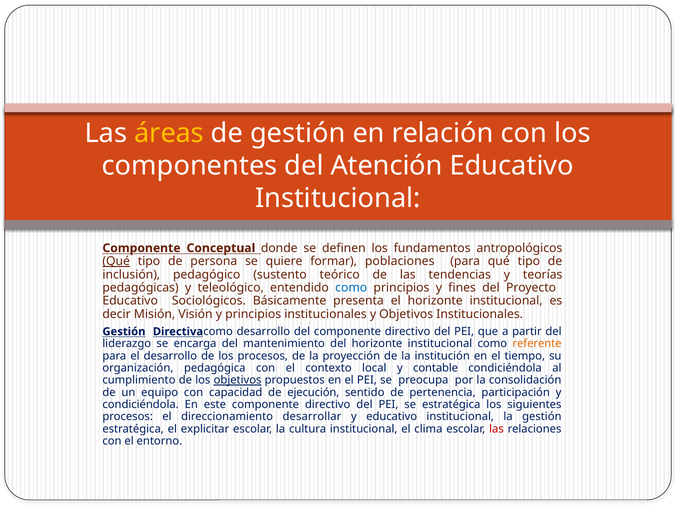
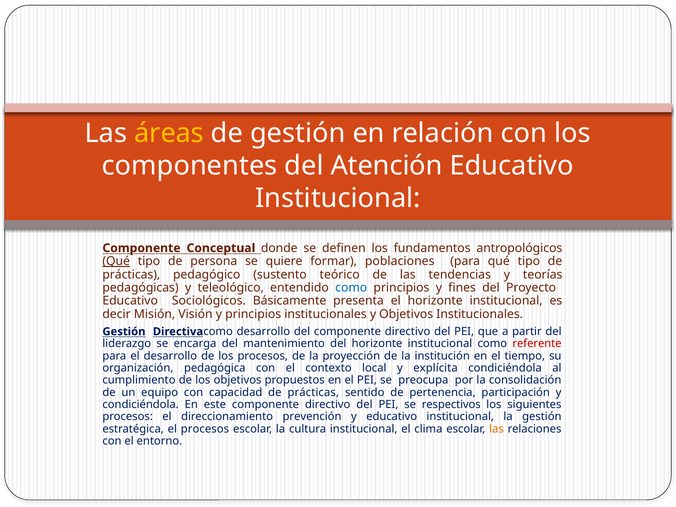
inclusión: inclusión -> prácticas (131, 275)
referente colour: orange -> red (537, 344)
contable: contable -> explícita (435, 368)
objetivos underline: present -> none (238, 380)
capacidad de ejecución: ejecución -> prácticas (313, 392)
se estratégica: estratégica -> respectivos (451, 405)
desarrollar: desarrollar -> prevención (312, 417)
el explicitar: explicitar -> procesos (205, 429)
las colour: red -> orange (496, 429)
